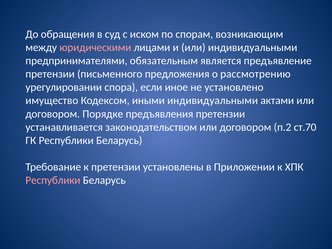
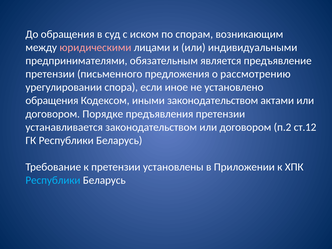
имущество: имущество -> обращения (52, 101)
иными индивидуальными: индивидуальными -> законодательством (213, 101)
ст.70: ст.70 -> ст.12 (305, 127)
Республики colour: pink -> light blue (53, 180)
